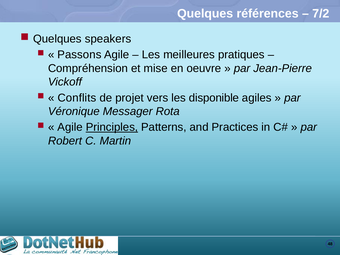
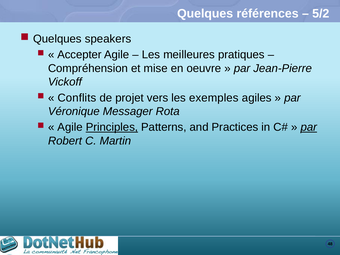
7/2: 7/2 -> 5/2 (321, 13)
Passons: Passons -> Accepter (80, 55)
disponible: disponible -> exemples (214, 98)
par underline: none -> present (309, 127)
